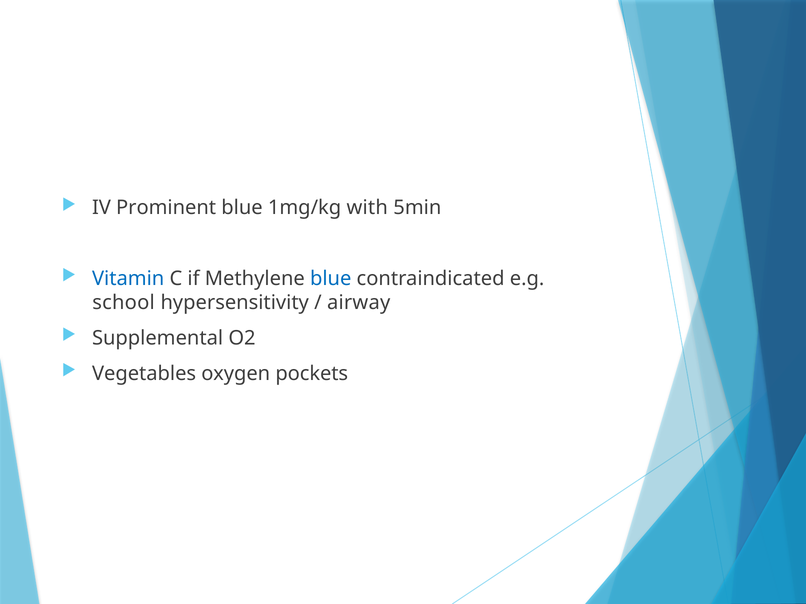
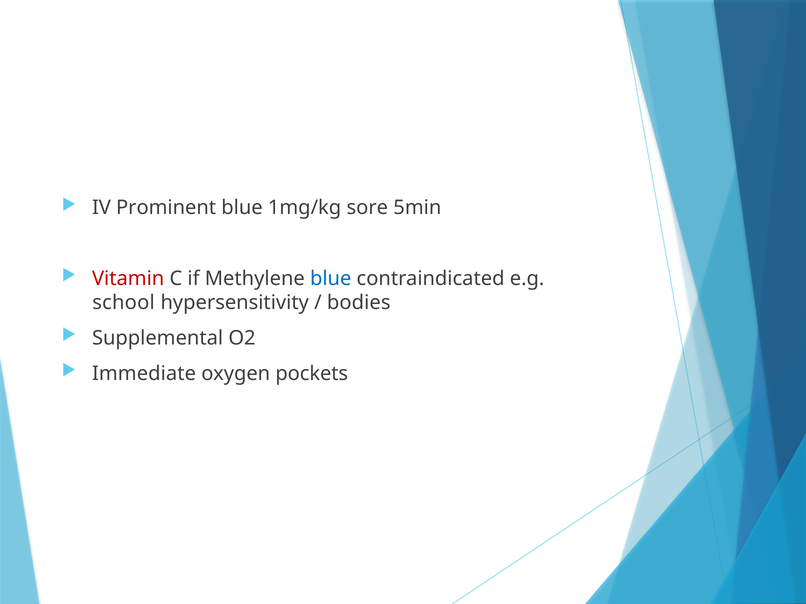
with: with -> sore (367, 208)
Vitamin colour: blue -> red (128, 279)
airway: airway -> bodies (359, 303)
Vegetables: Vegetables -> Immediate (144, 374)
